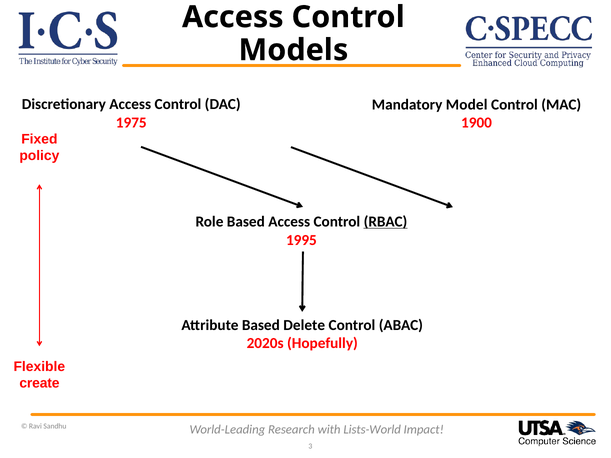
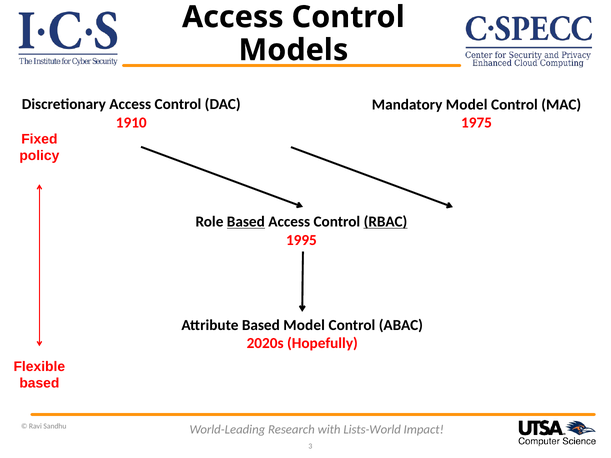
1975: 1975 -> 1910 (131, 123)
1900: 1900 -> 1975 (477, 123)
Based underline: none -> present (246, 222)
Based Delete: Delete -> Model (304, 325)
create: create -> based (39, 383)
